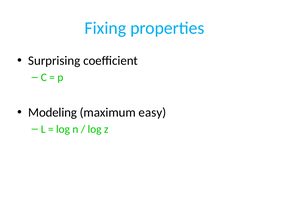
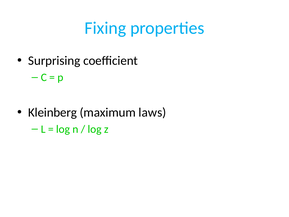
Modeling: Modeling -> Kleinberg (53, 112)
easy: easy -> laws (152, 112)
